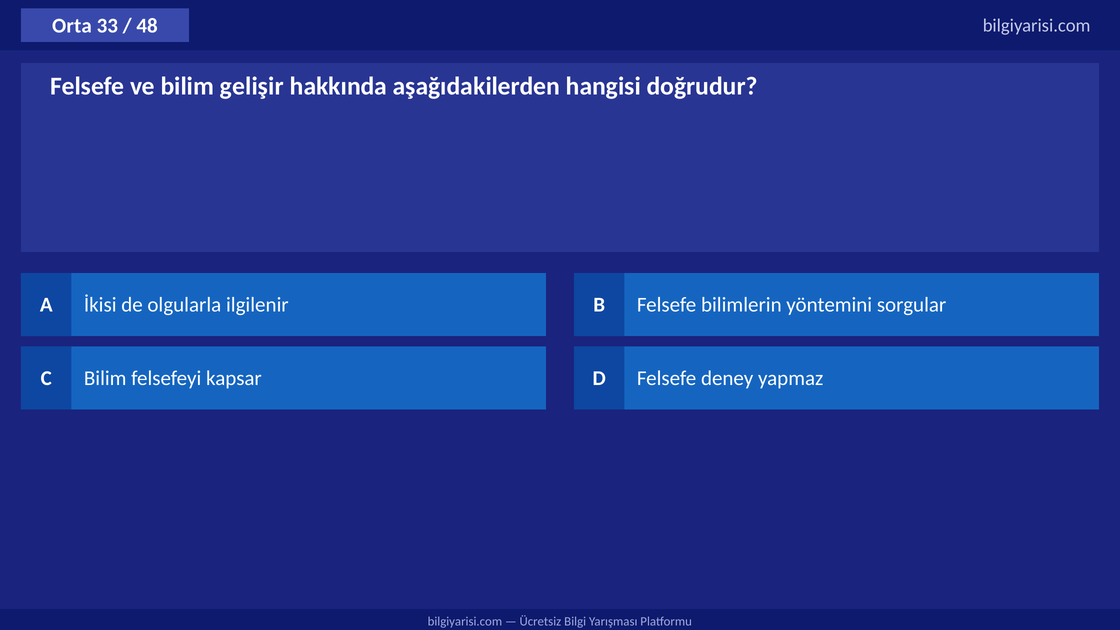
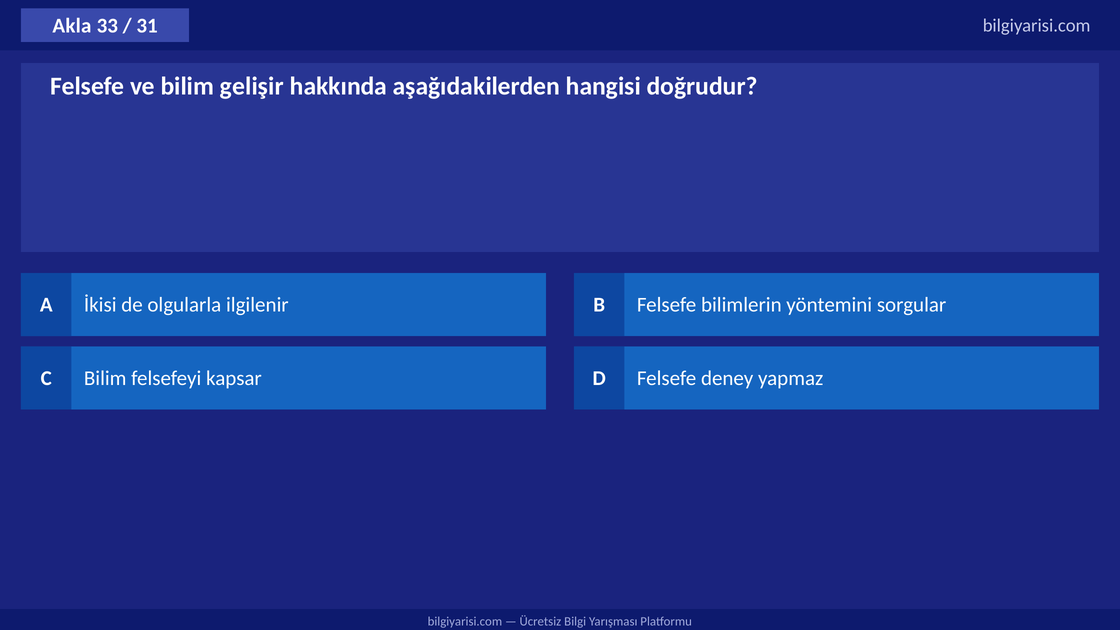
Orta: Orta -> Akla (72, 26)
48: 48 -> 31 (147, 26)
